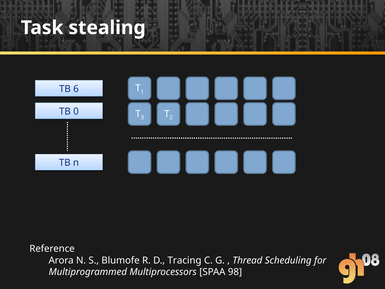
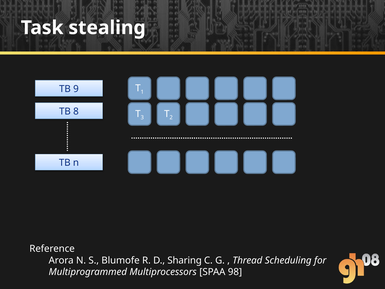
6: 6 -> 9 (76, 89)
0: 0 -> 8 (76, 111)
Tracing: Tracing -> Sharing (185, 260)
